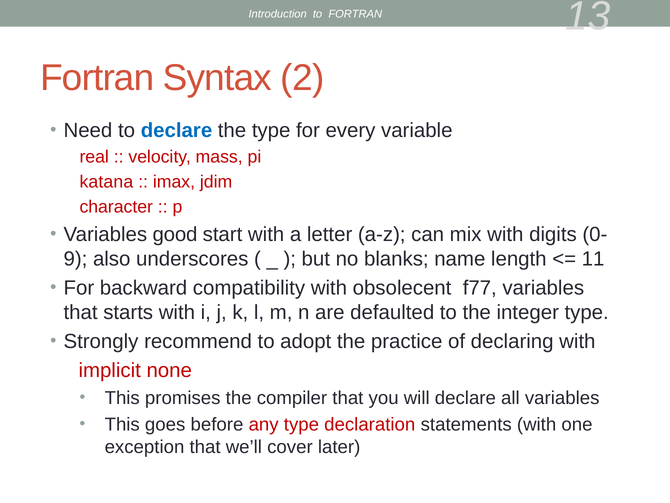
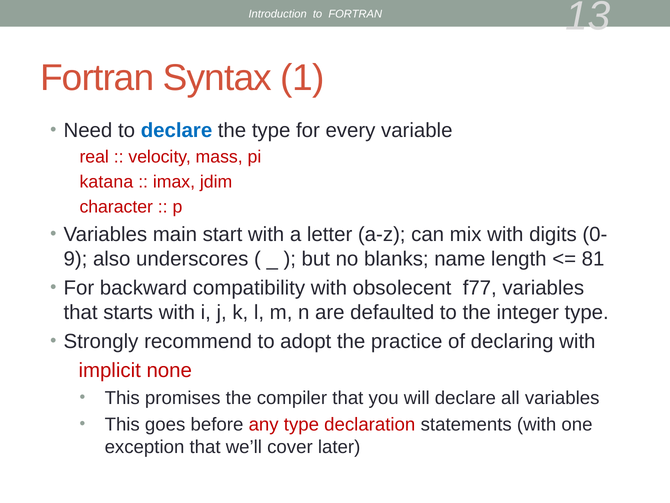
2: 2 -> 1 (302, 78)
good: good -> main (175, 234)
11: 11 -> 81 (593, 259)
